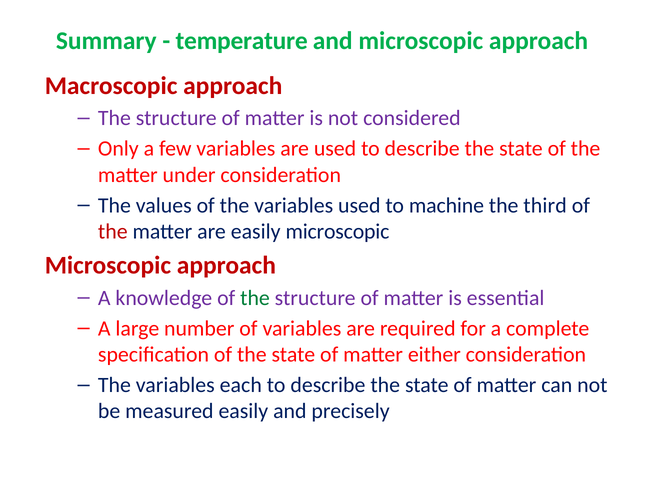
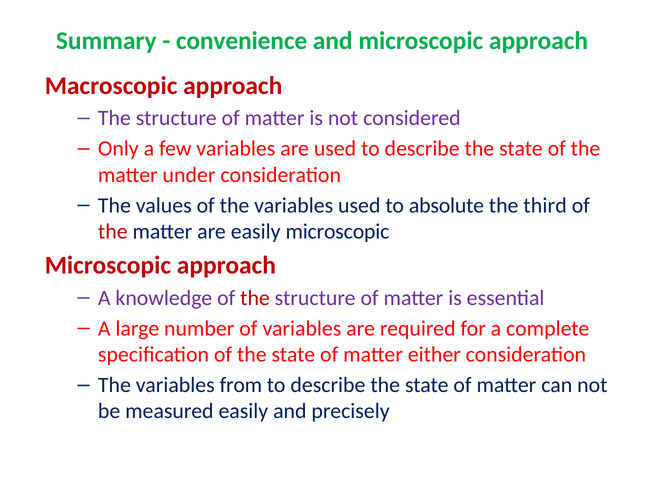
temperature: temperature -> convenience (242, 41)
machine: machine -> absolute (447, 206)
the colour: green -> red (255, 298)
each: each -> from (241, 385)
